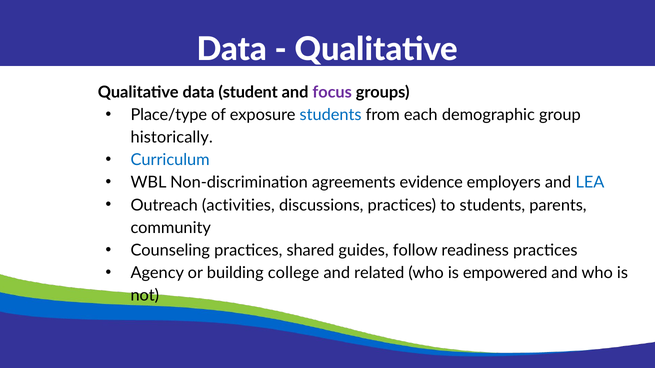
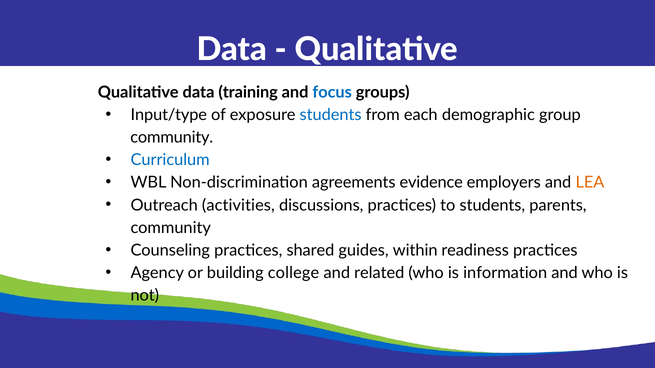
student: student -> training (248, 92)
focus colour: purple -> blue (332, 92)
Place/type: Place/type -> Input/type (169, 115)
historically: historically -> community (172, 138)
LEA colour: blue -> orange (590, 183)
follow: follow -> within (415, 251)
empowered: empowered -> information (505, 273)
